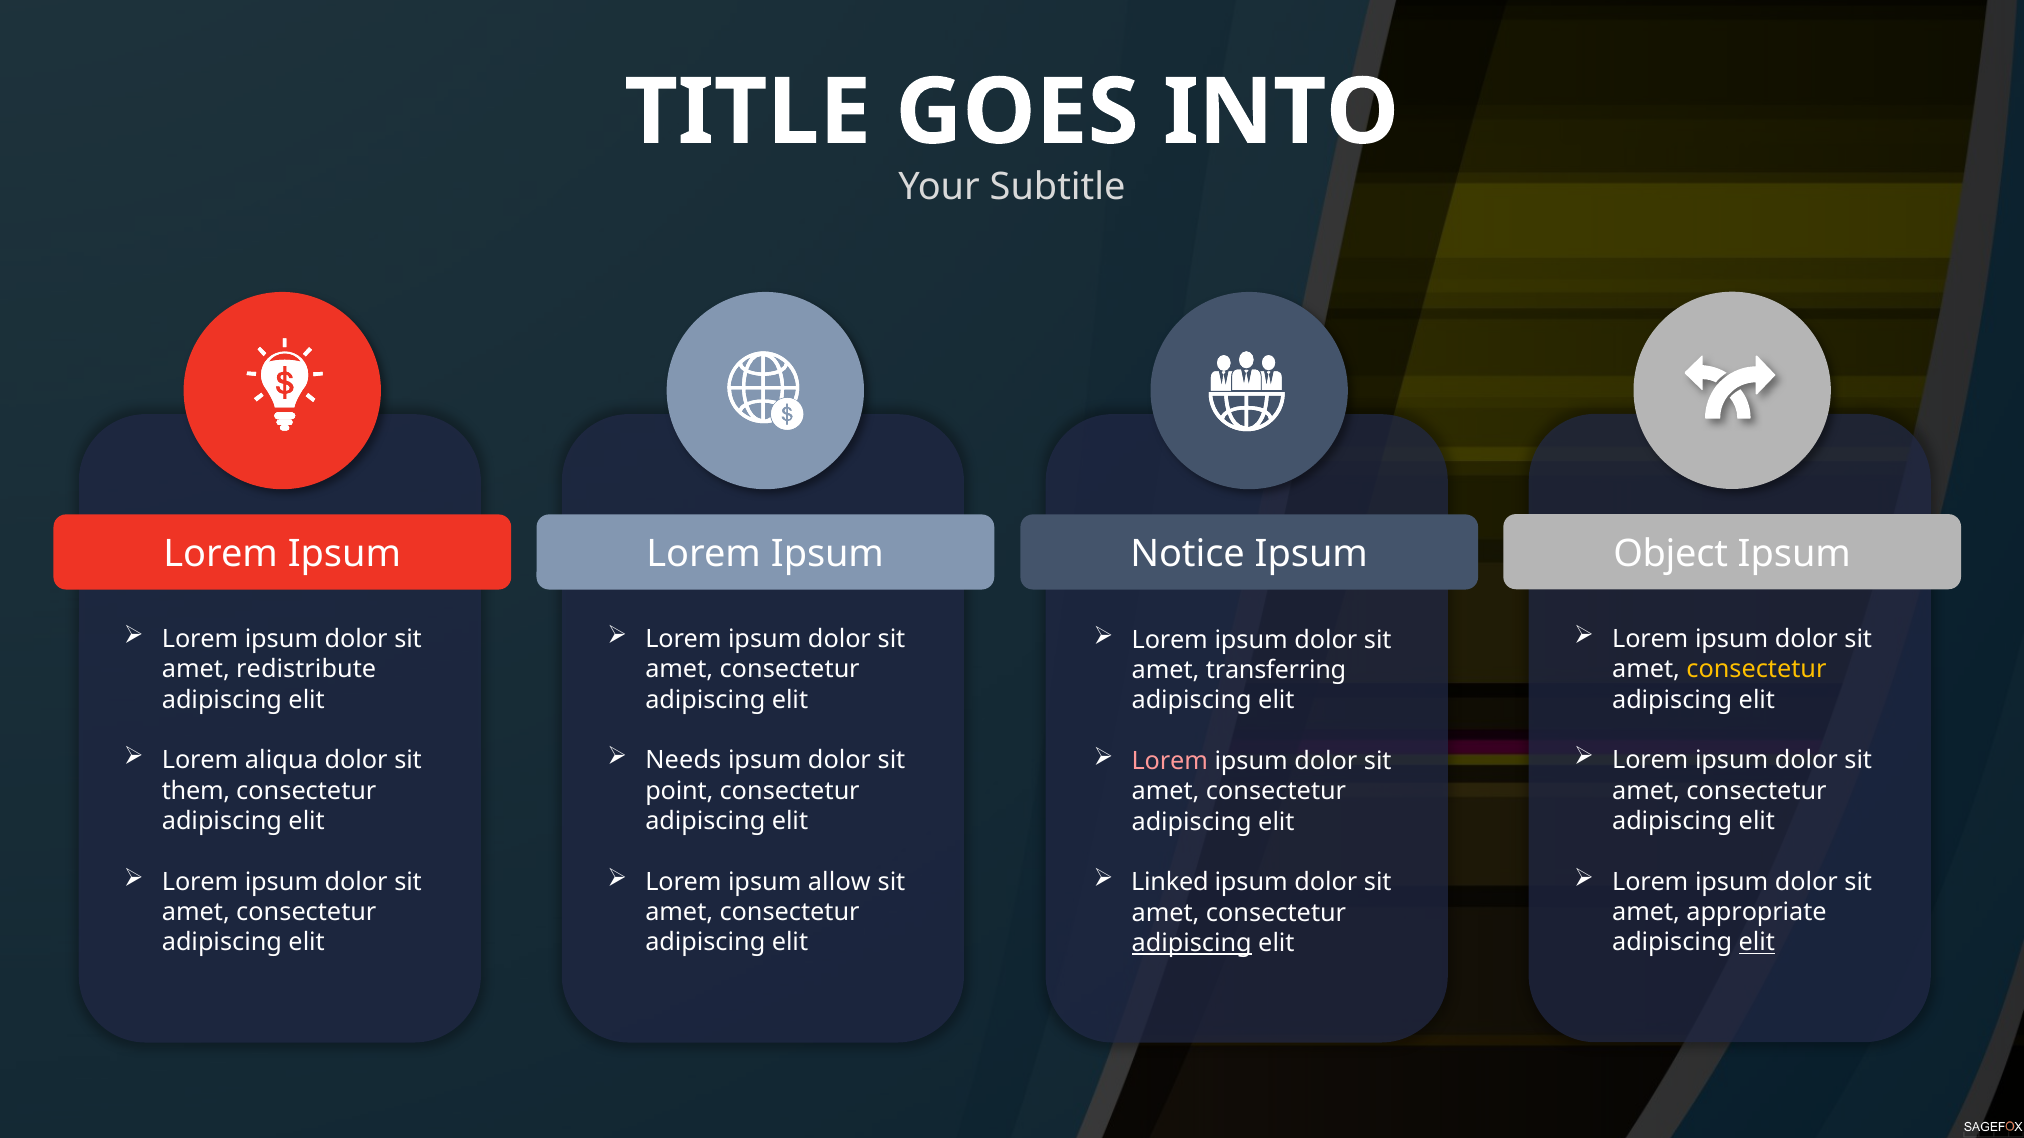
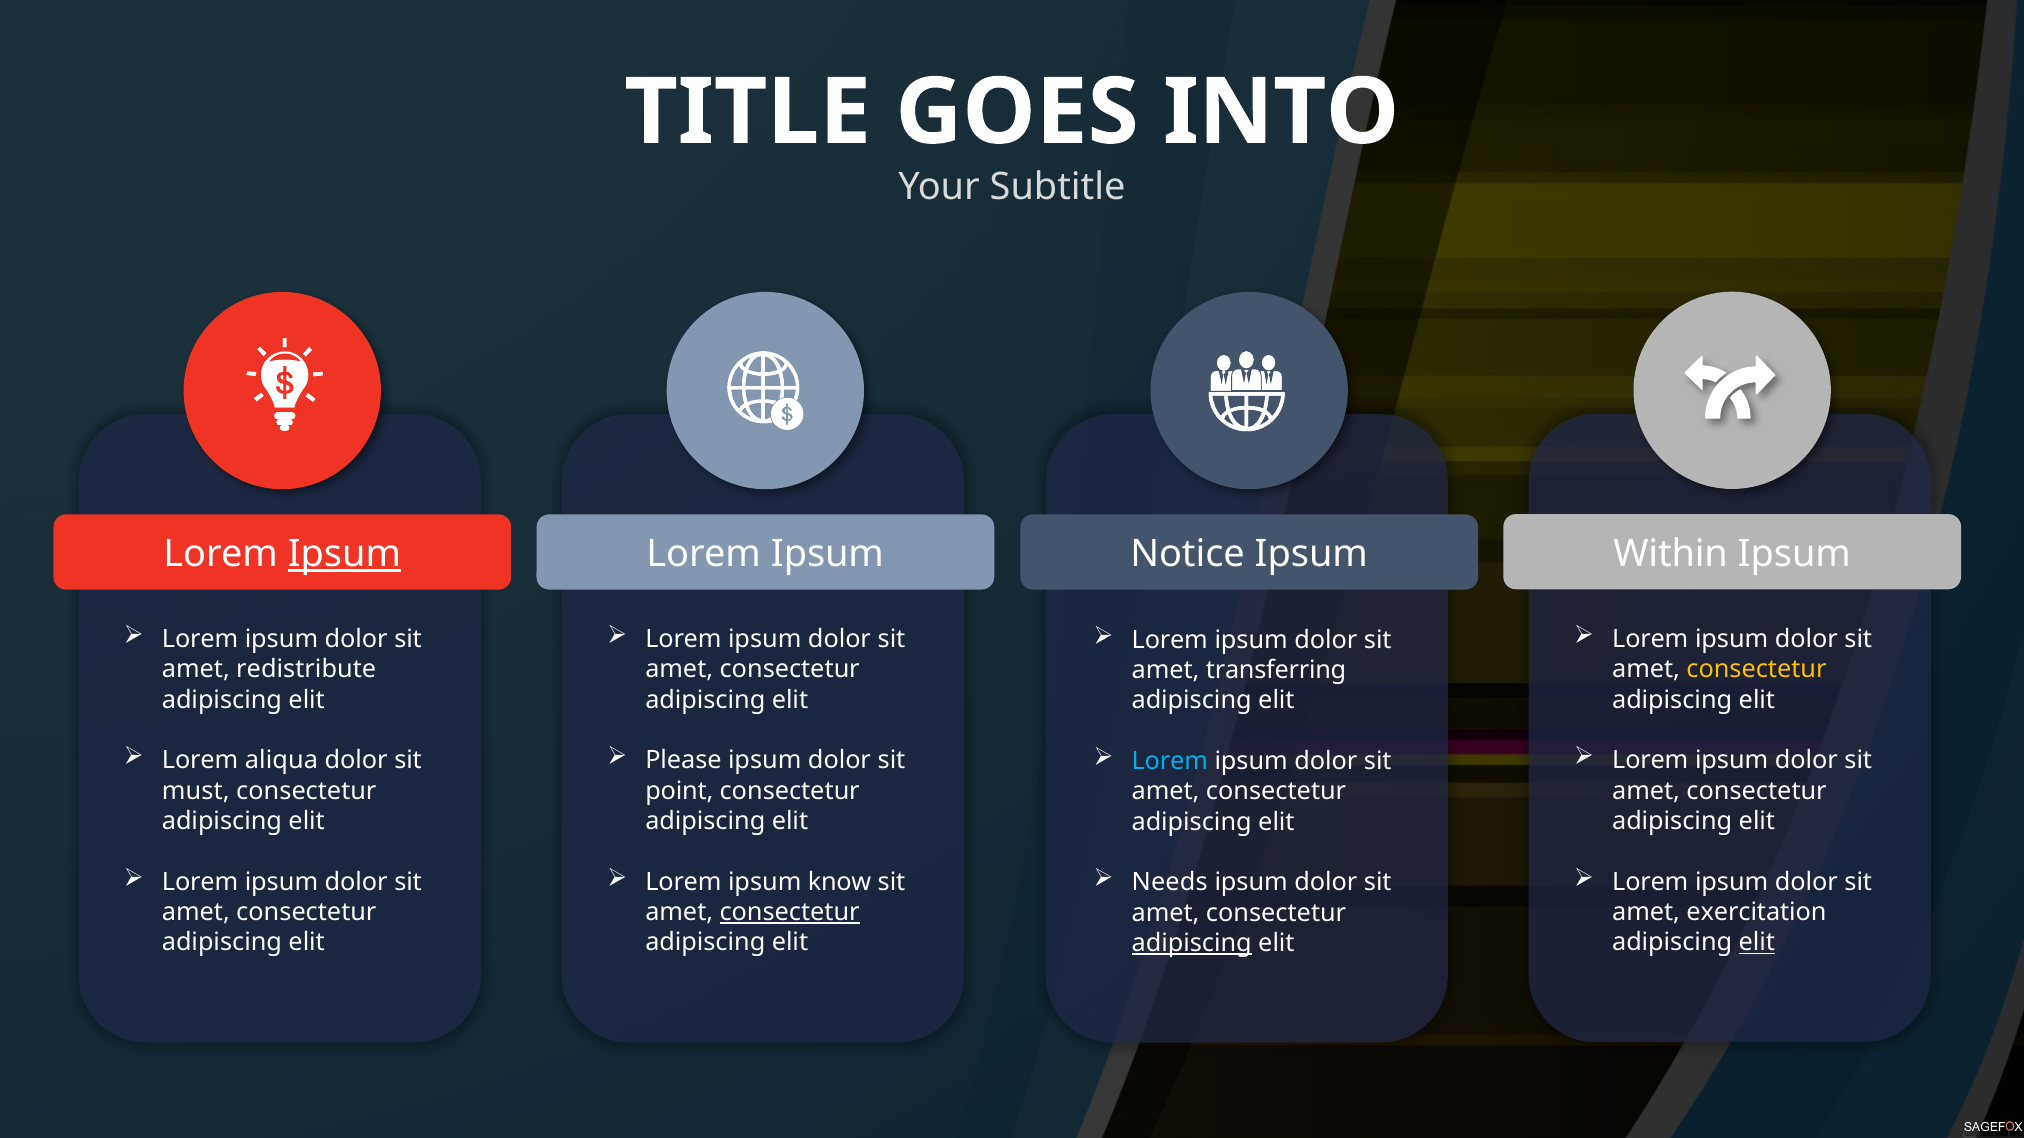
Ipsum underline: none -> present (344, 554)
Object: Object -> Within (1671, 554)
Needs: Needs -> Please (683, 761)
Lorem colour: pink -> light blue (1170, 762)
them: them -> must (196, 791)
allow: allow -> know (840, 882)
Linked: Linked -> Needs (1170, 883)
consectetur underline: none -> present (790, 913)
appropriate: appropriate -> exercitation (1756, 913)
